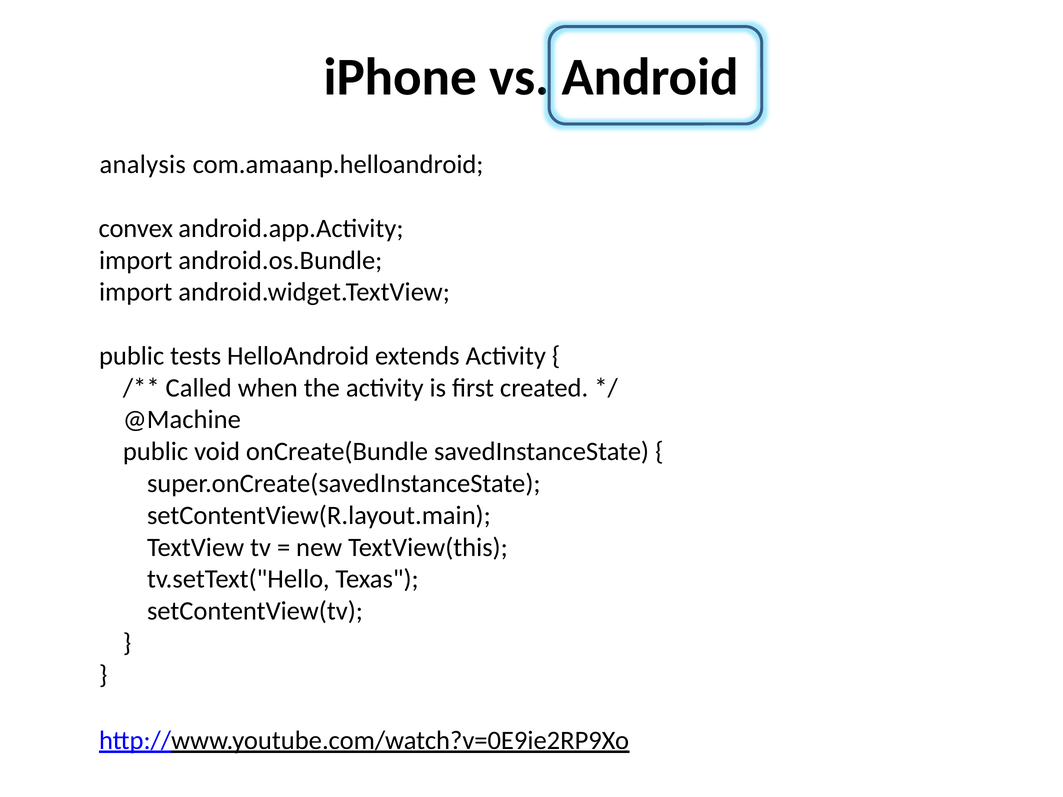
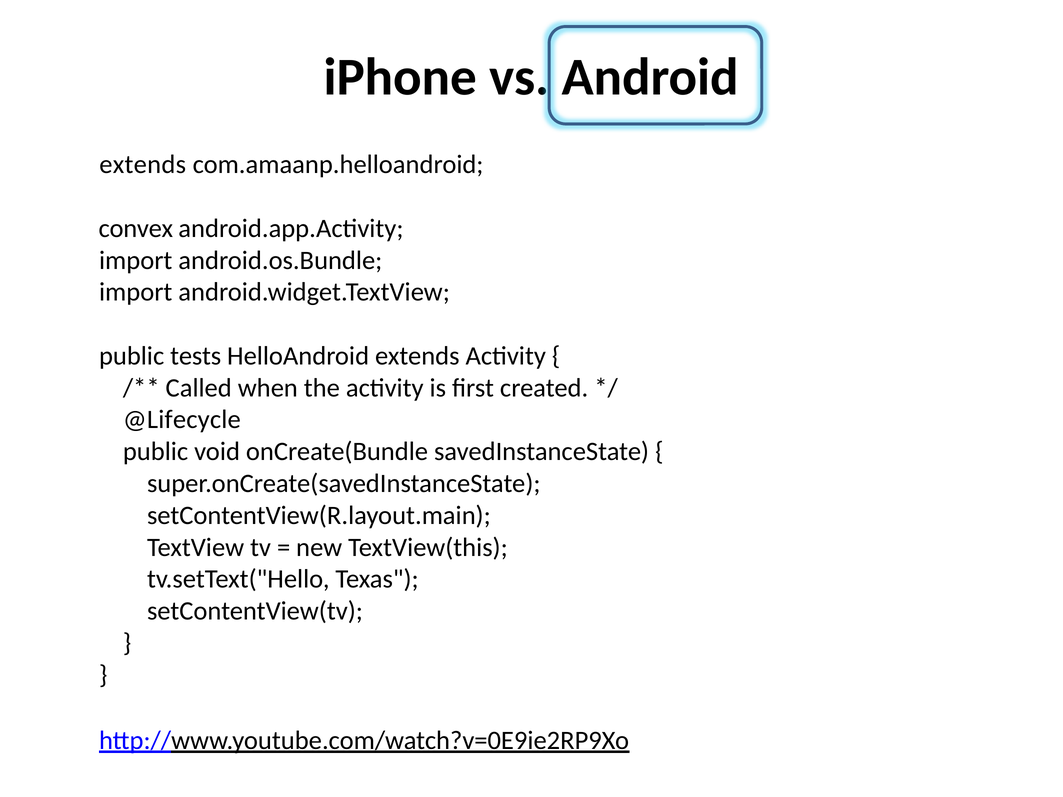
analysis: analysis -> extends (143, 165)
@Machine: @Machine -> @Lifecycle (182, 420)
